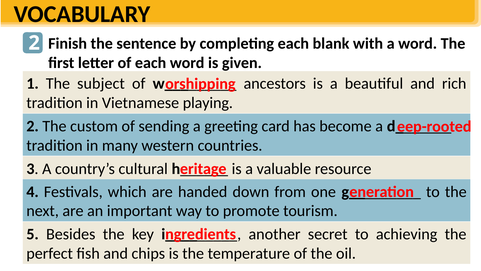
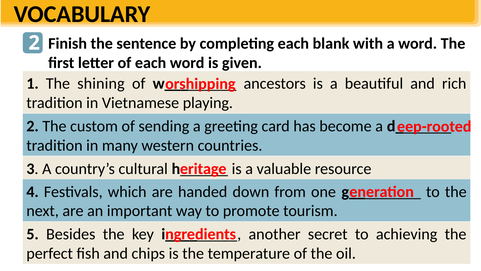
subject: subject -> shining (101, 84)
